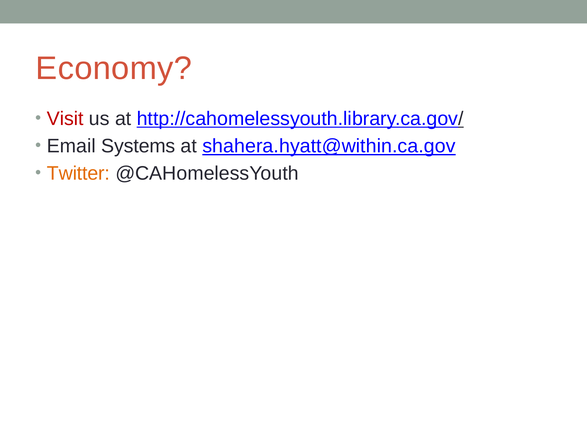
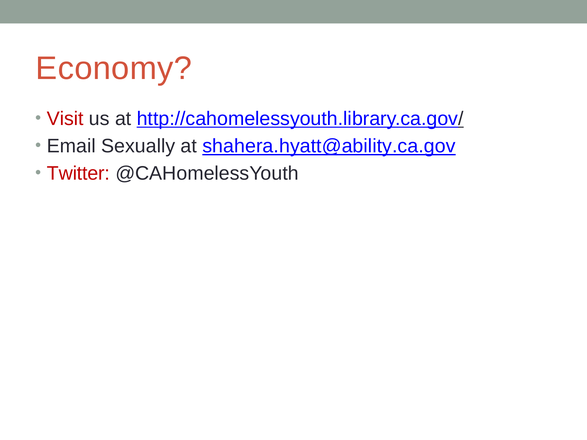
Systems: Systems -> Sexually (138, 146)
shahera.hyatt@within.ca.gov: shahera.hyatt@within.ca.gov -> shahera.hyatt@ability.ca.gov (329, 146)
Twitter colour: orange -> red (78, 174)
